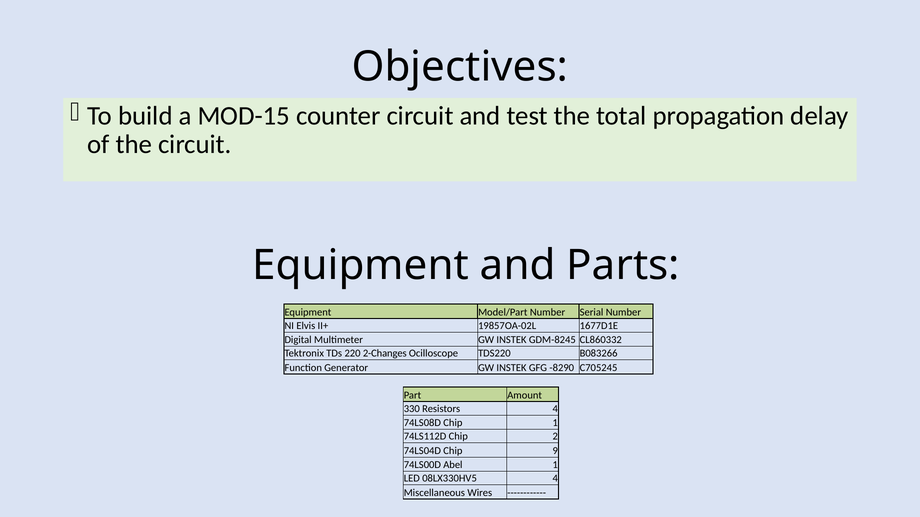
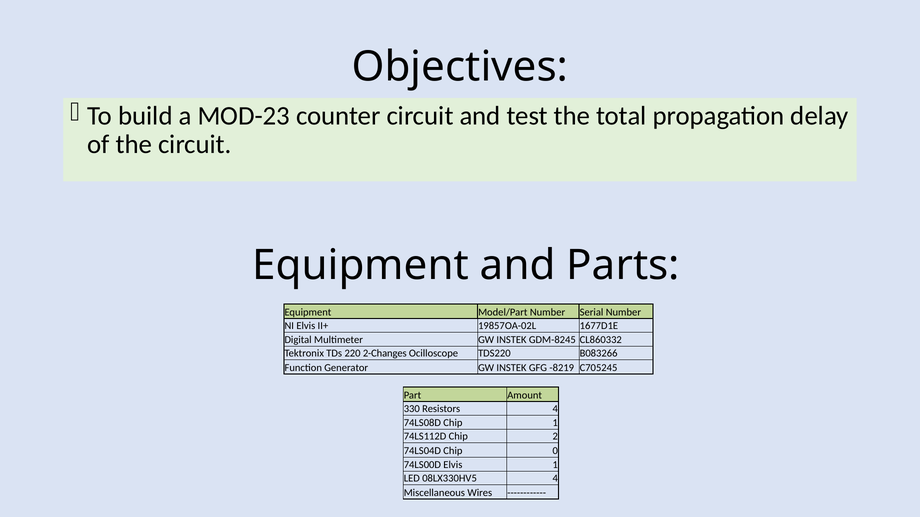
MOD-15: MOD-15 -> MOD-23 (244, 116)
-8290: -8290 -> -8219 (562, 368)
9: 9 -> 0 (555, 451)
74LS00D Abel: Abel -> Elvis (453, 465)
